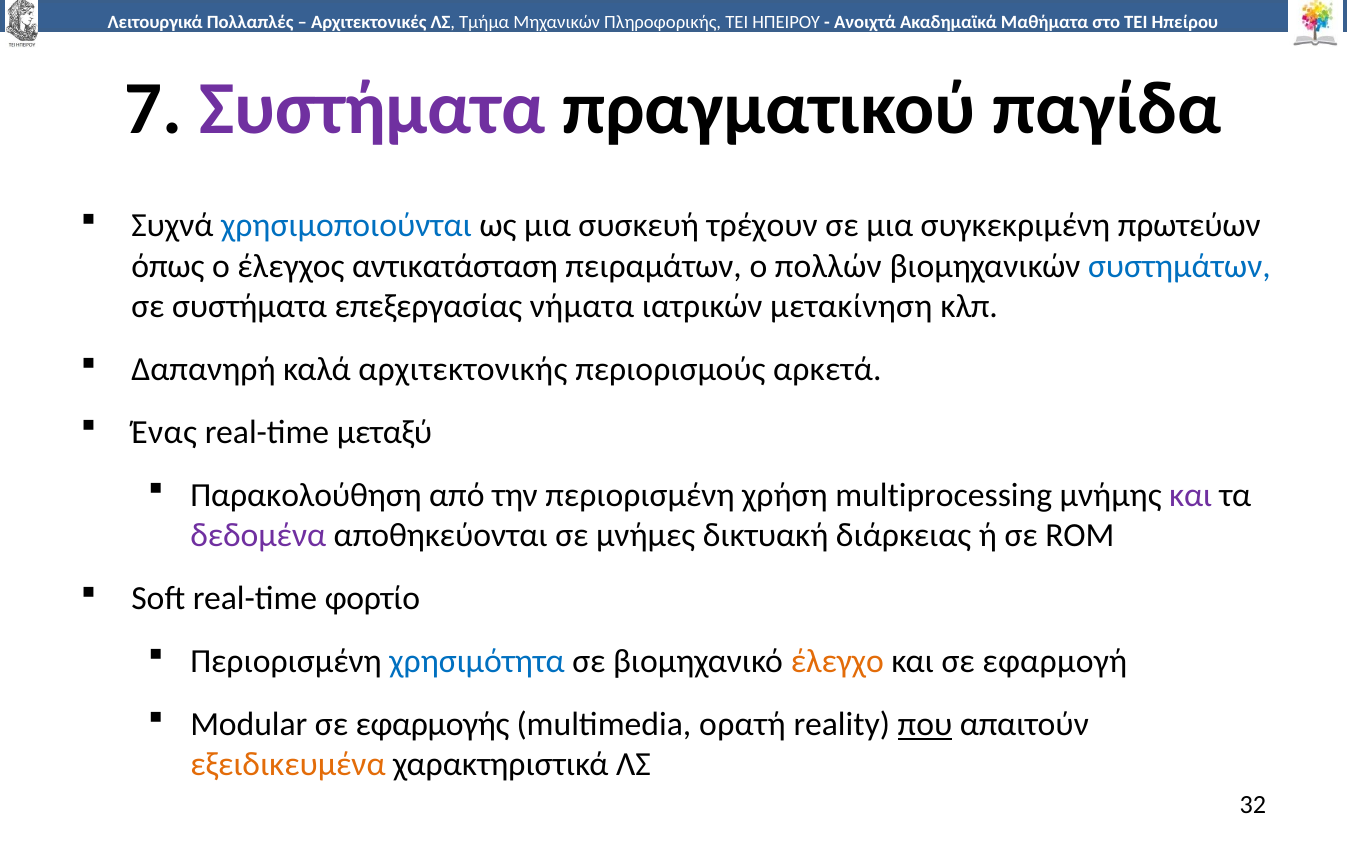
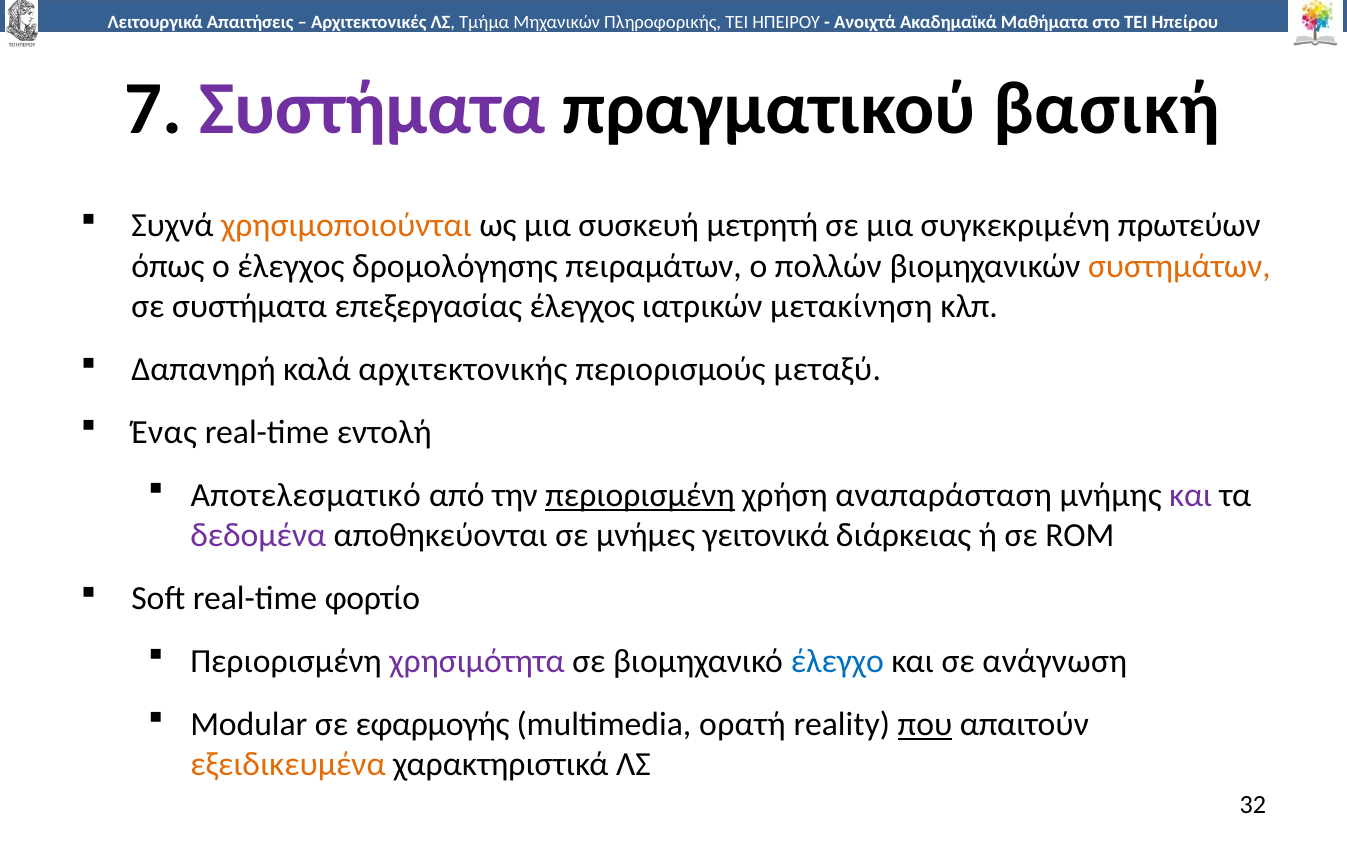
Πολλαπλές: Πολλαπλές -> Απαιτήσεις (250, 22)
παγίδα: παγίδα -> βασική (1107, 109)
χρησιμοποιούνται colour: blue -> orange (346, 226)
τρέχουν: τρέχουν -> μετρητή (762, 226)
αντικατάσταση: αντικατάσταση -> δρομολόγησης (455, 266)
συστημάτων colour: blue -> orange (1179, 266)
επεξεργασίας νήματα: νήματα -> έλεγχος (582, 307)
αρκετά: αρκετά -> μεταξύ (827, 369)
μεταξύ: μεταξύ -> εντολή (384, 432)
Παρακολούθηση: Παρακολούθηση -> Αποτελεσματικό (306, 495)
περιορισμένη underline: none -> present (640, 495)
multiprocessing: multiprocessing -> αναπαράσταση (944, 495)
δικτυακή: δικτυακή -> γειτονικά (766, 535)
χρησιμότητα colour: blue -> purple (477, 661)
έλεγχο colour: orange -> blue (837, 661)
εφαρμογή: εφαρμογή -> ανάγνωση (1055, 661)
